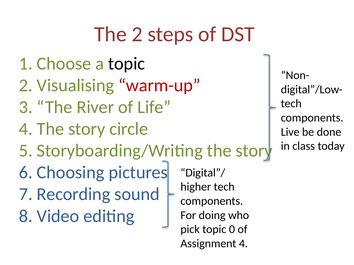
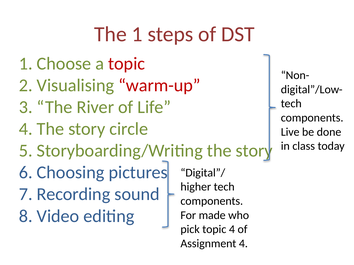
The 2: 2 -> 1 (137, 34)
topic colour: black -> red (127, 64)
doing: doing -> made (212, 216)
topic 0: 0 -> 4 (232, 230)
